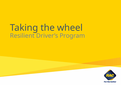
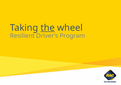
the underline: none -> present (48, 28)
